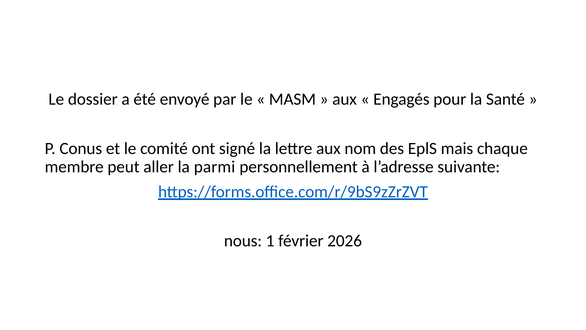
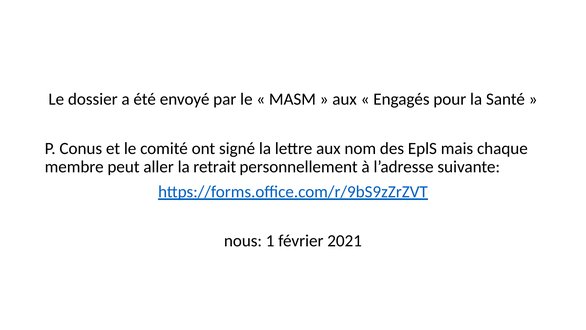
parmi: parmi -> retrait (215, 167)
2026: 2026 -> 2021 (345, 241)
